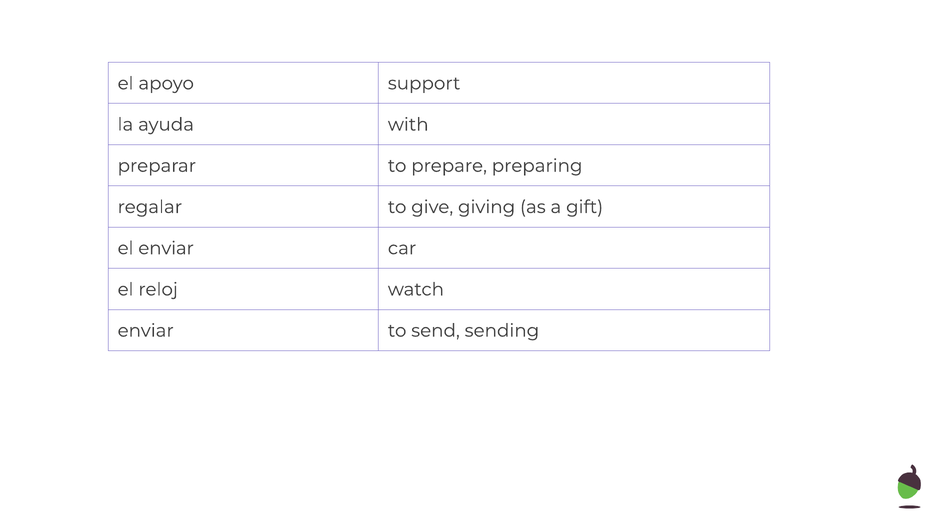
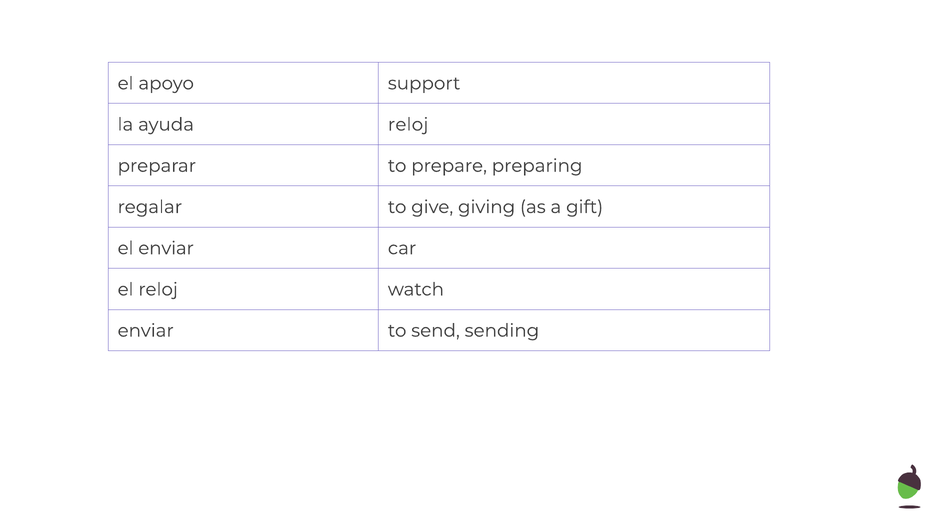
ayuda with: with -> reloj (408, 124)
